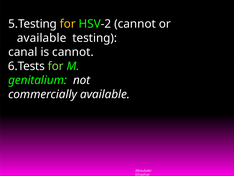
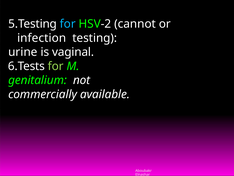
for colour: yellow -> light blue (68, 24)
available: available -> infection (42, 38)
canal: canal -> urine (23, 52)
is cannot: cannot -> vaginal (73, 52)
